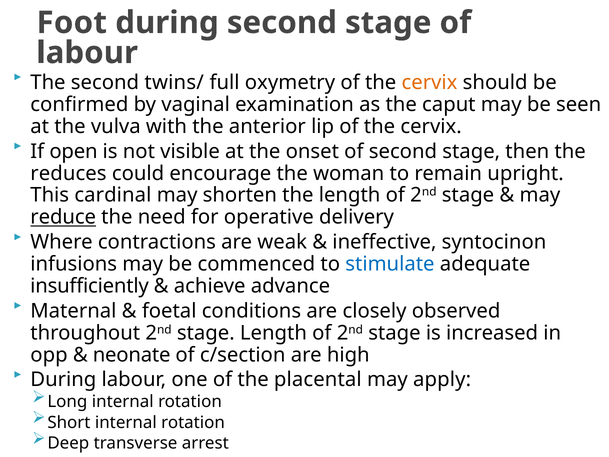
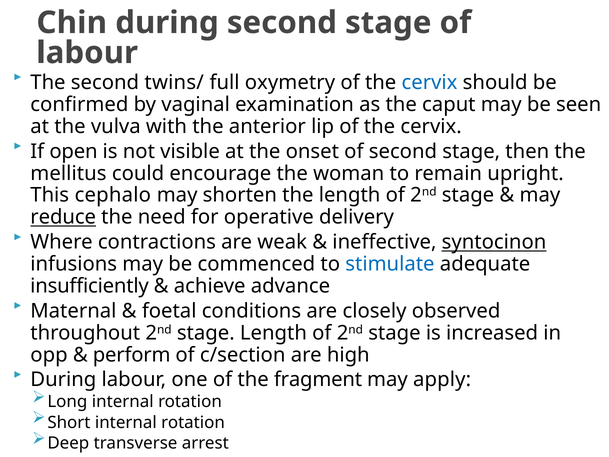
Foot: Foot -> Chin (72, 23)
cervix colour: orange -> blue (430, 83)
reduces: reduces -> mellitus (68, 173)
cardinal: cardinal -> cephalo (113, 195)
syntocinon underline: none -> present (494, 242)
neonate: neonate -> perform (132, 355)
placental: placental -> fragment (318, 380)
